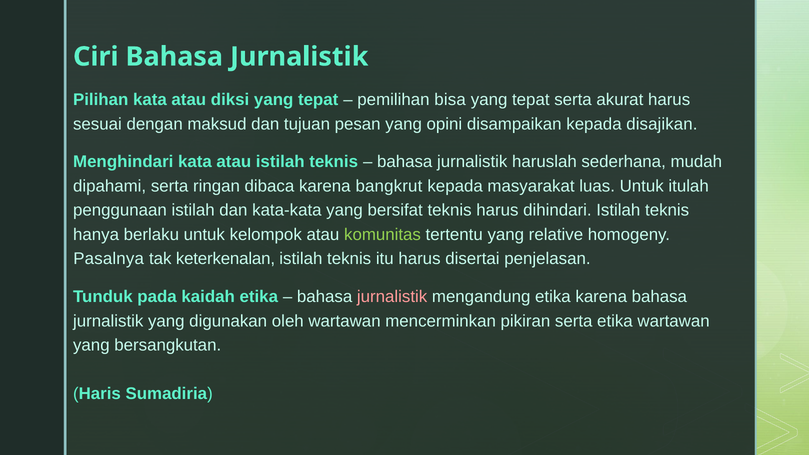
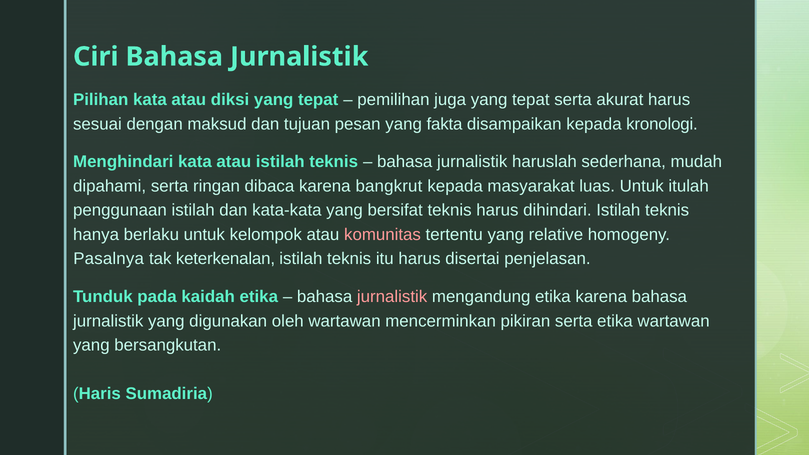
bisa: bisa -> juga (450, 100)
opini: opini -> fakta (444, 124)
disajikan: disajikan -> kronologi (662, 124)
komunitas colour: light green -> pink (382, 235)
